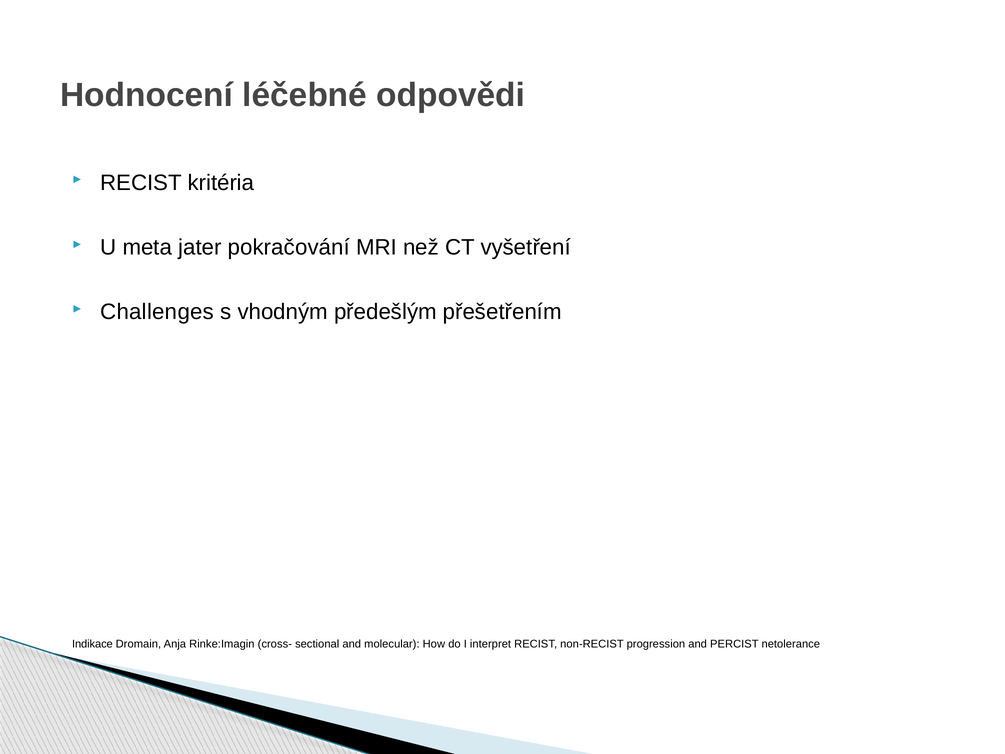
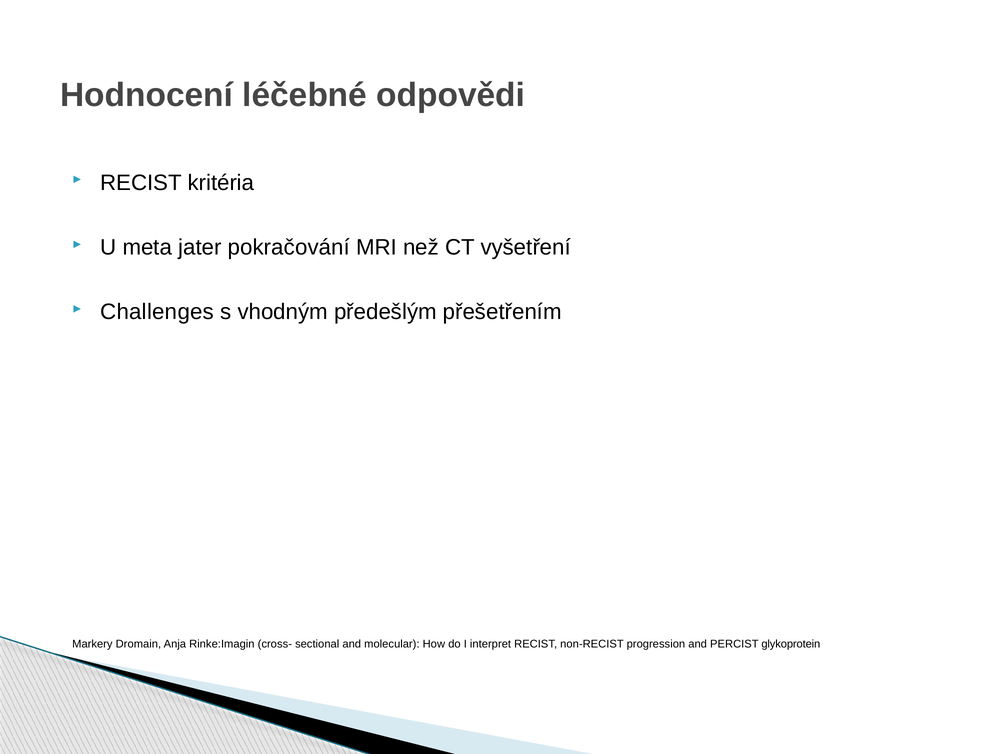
Indikace: Indikace -> Markery (92, 644)
netolerance: netolerance -> glykoprotein (791, 644)
